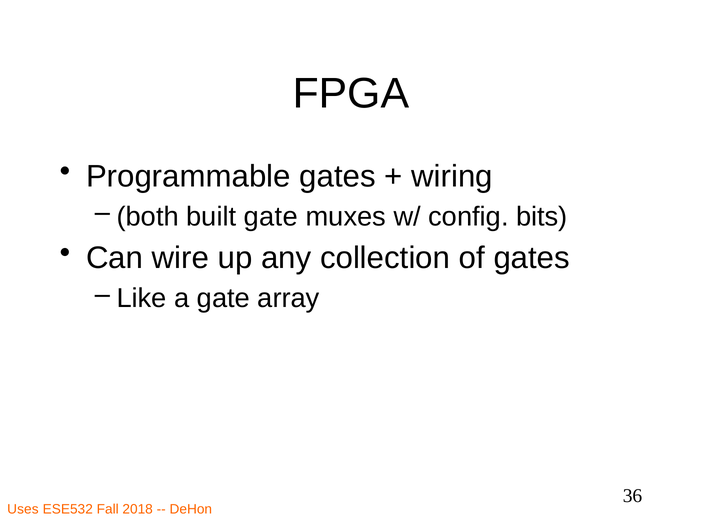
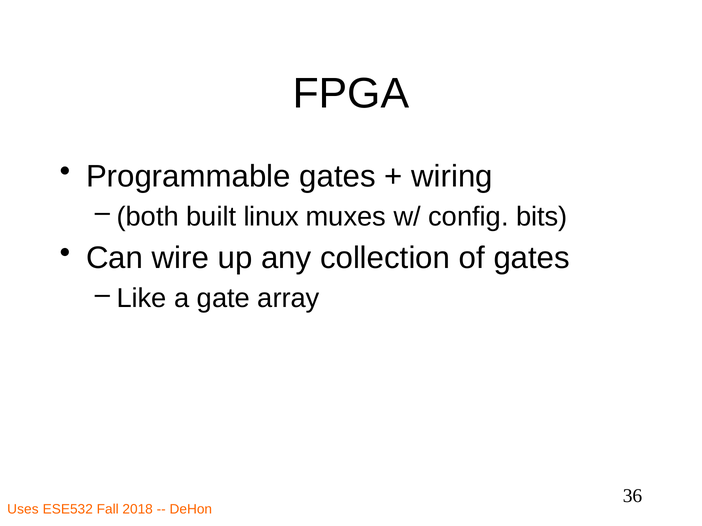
built gate: gate -> linux (271, 217)
